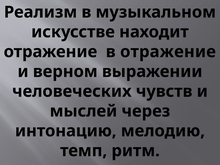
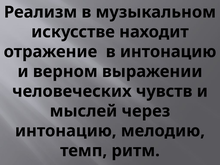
в отражение: отражение -> интонацию (168, 52)
